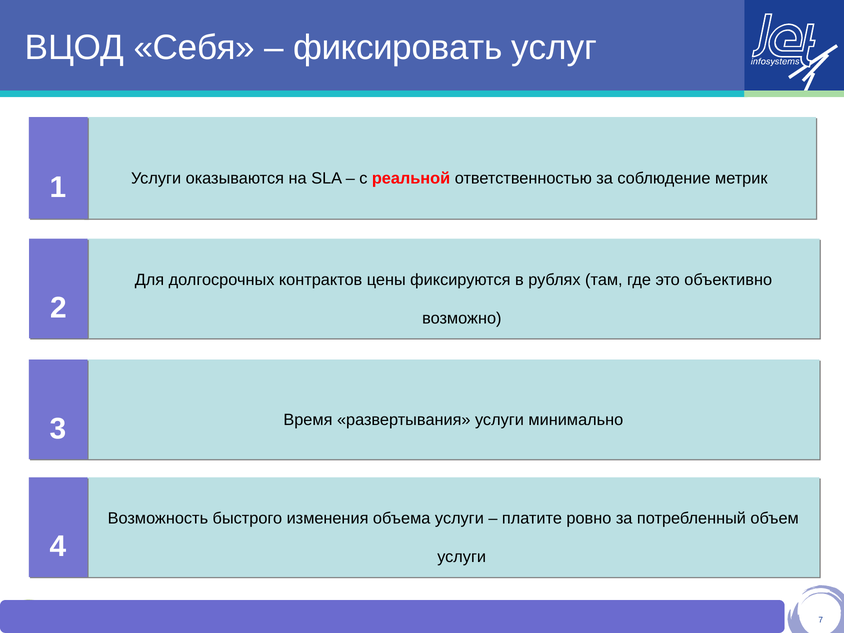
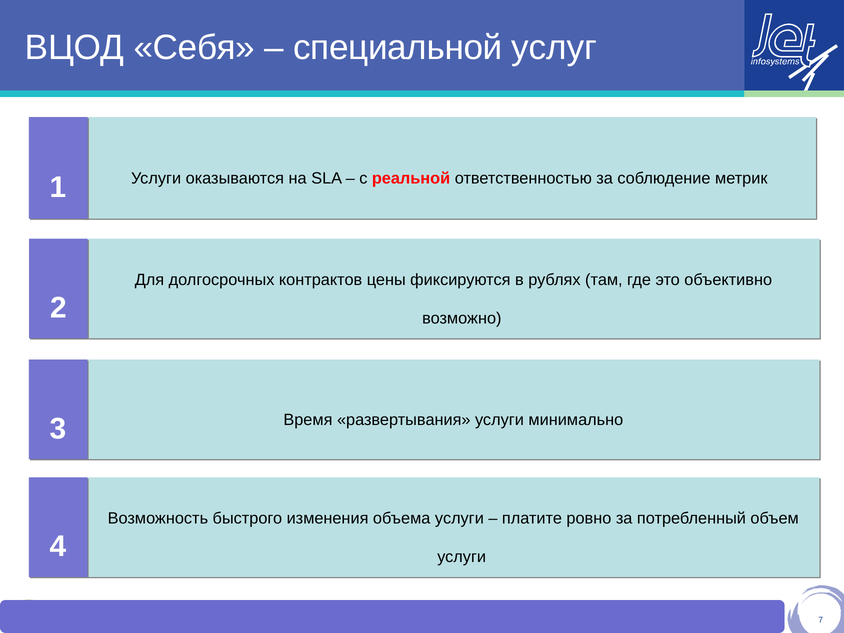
фиксировать: фиксировать -> специальной (398, 48)
